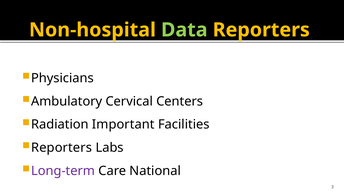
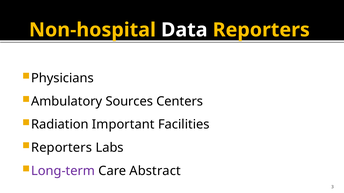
Data colour: light green -> white (184, 30)
Cervical: Cervical -> Sources (129, 102)
National: National -> Abstract (155, 171)
